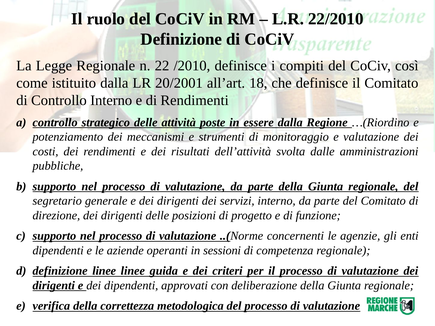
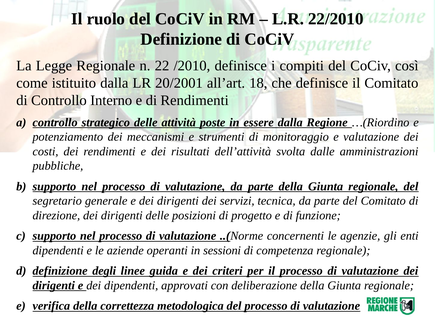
servizi interno: interno -> tecnica (277, 201)
definizione linee: linee -> degli (104, 271)
